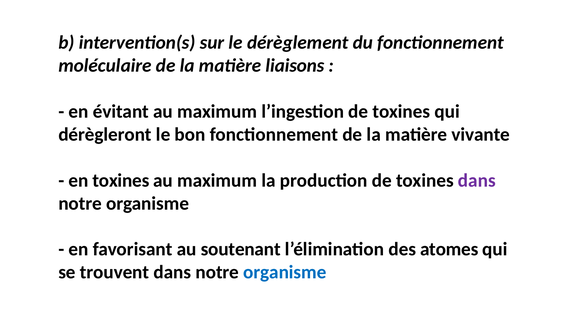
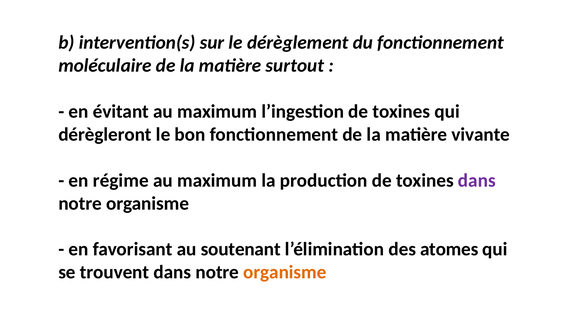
liaisons: liaisons -> surtout (295, 66)
en toxines: toxines -> régime (121, 181)
organisme colour: blue -> orange (285, 273)
